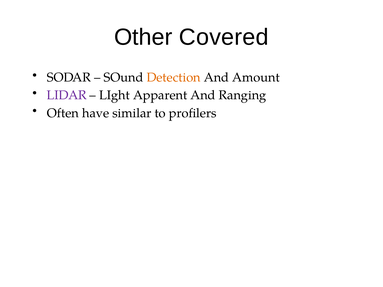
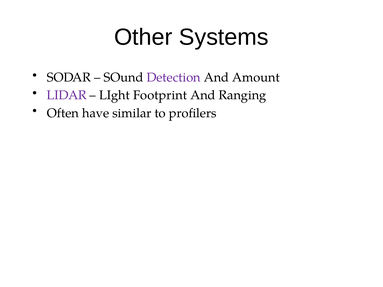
Covered: Covered -> Systems (224, 37)
Detection colour: orange -> purple (174, 77)
Apparent: Apparent -> Footprint (160, 95)
